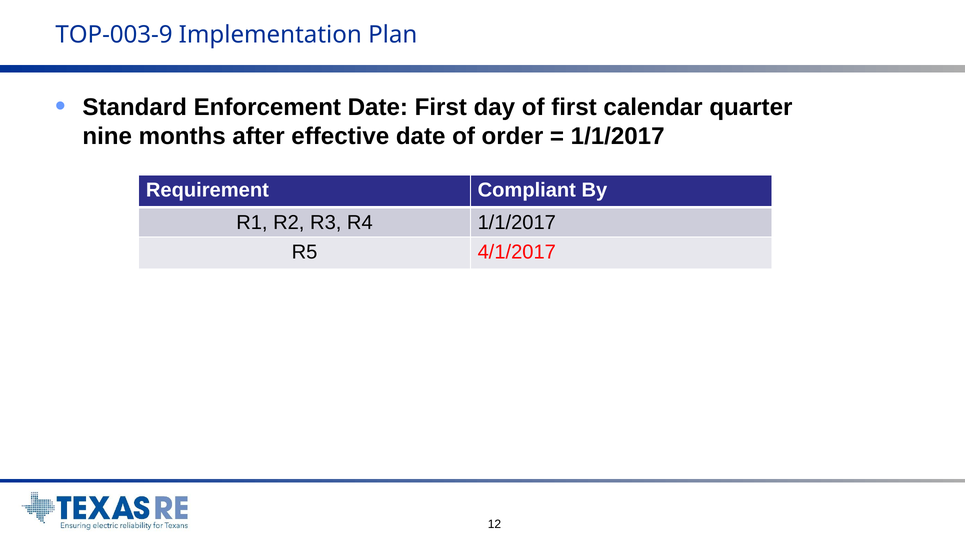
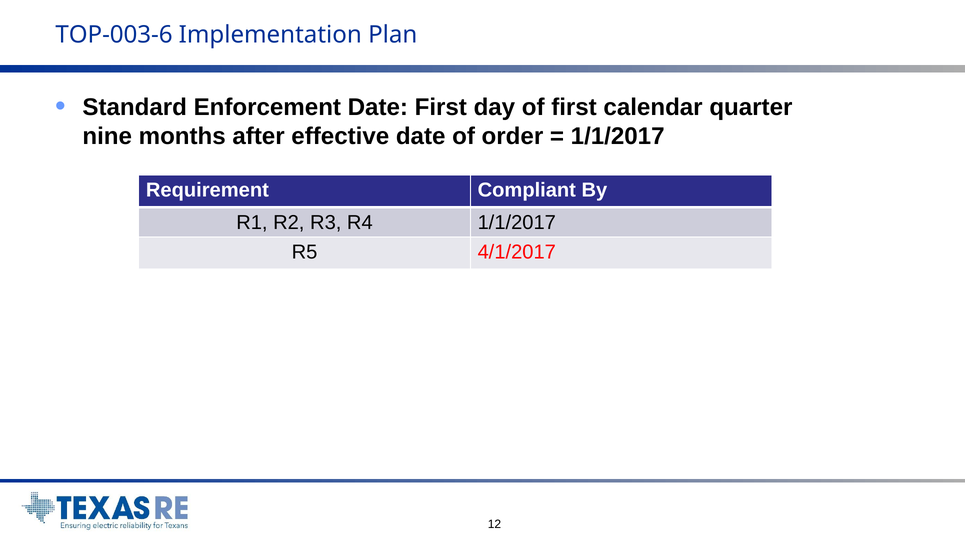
TOP-003-9: TOP-003-9 -> TOP-003-6 (114, 35)
